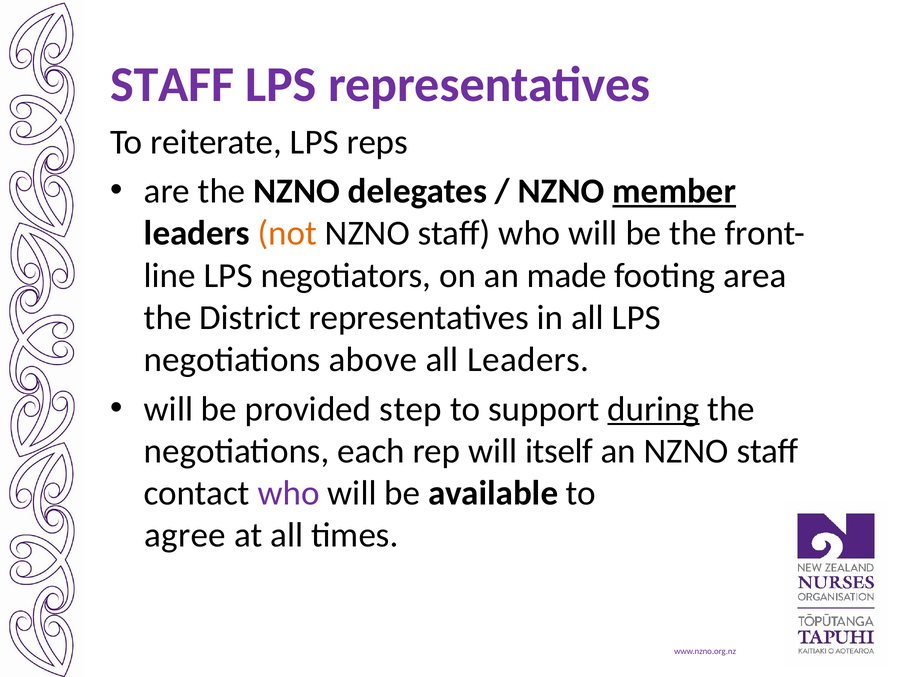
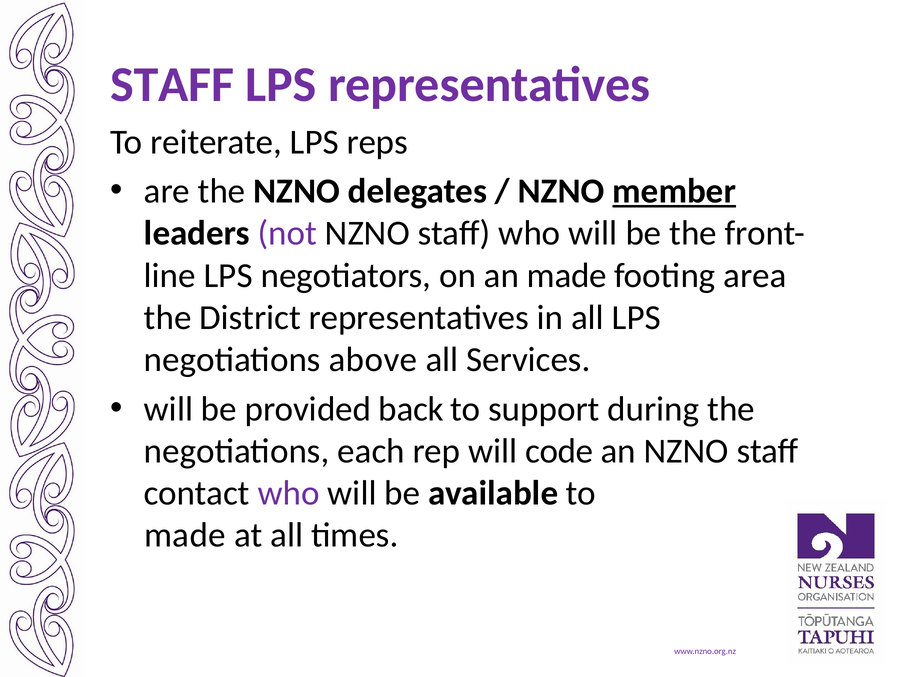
not colour: orange -> purple (287, 233)
all Leaders: Leaders -> Services (528, 360)
step: step -> back (411, 409)
during underline: present -> none (653, 409)
itself: itself -> code (559, 451)
agree: agree -> made (185, 536)
